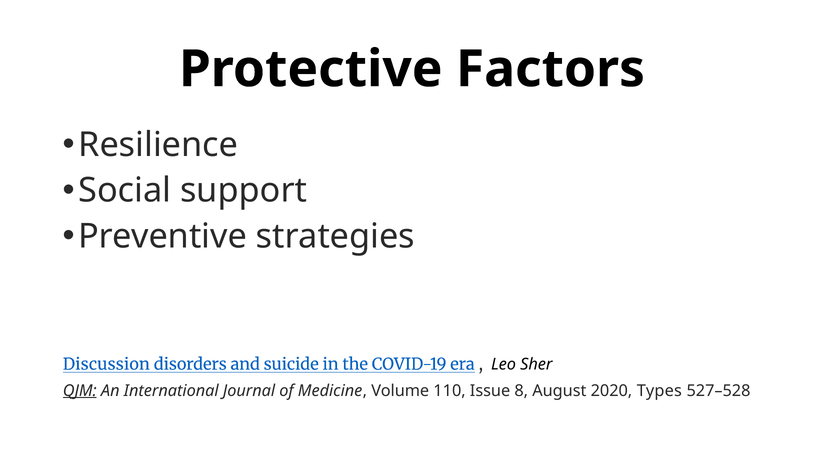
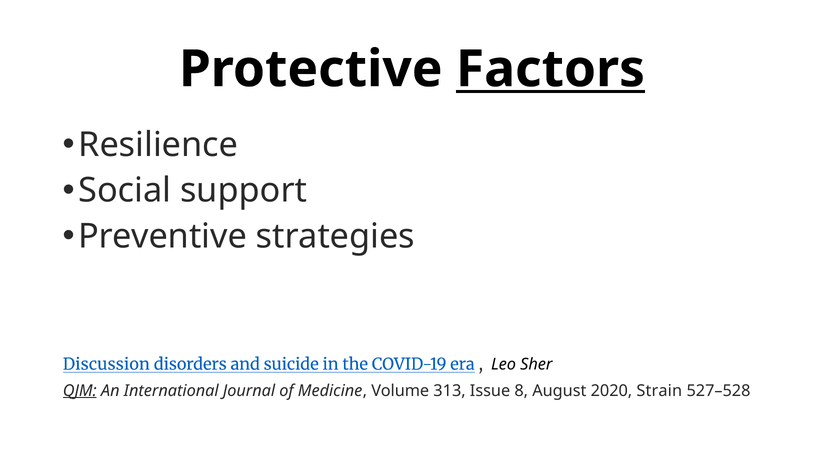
Factors underline: none -> present (550, 69)
110: 110 -> 313 (450, 390)
Types: Types -> Strain (659, 390)
